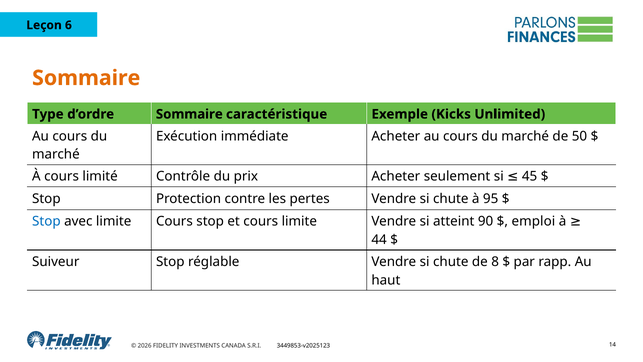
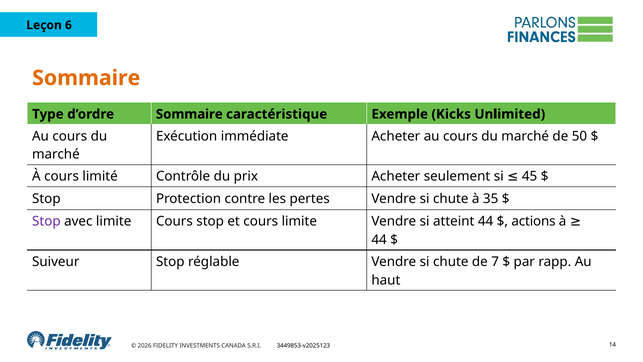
95: 95 -> 35 (491, 198)
Stop colour: blue -> purple (46, 221)
atteint 90: 90 -> 44 (486, 221)
emploi: emploi -> actions (534, 221)
8: 8 -> 7 (495, 262)
